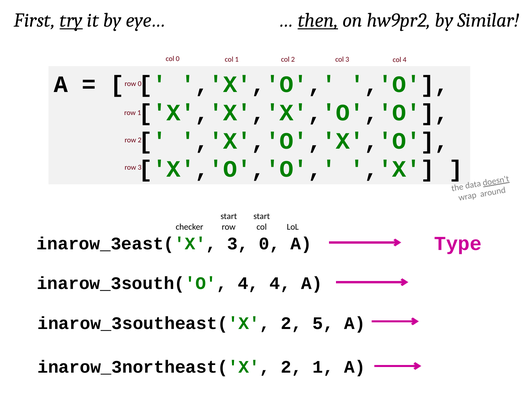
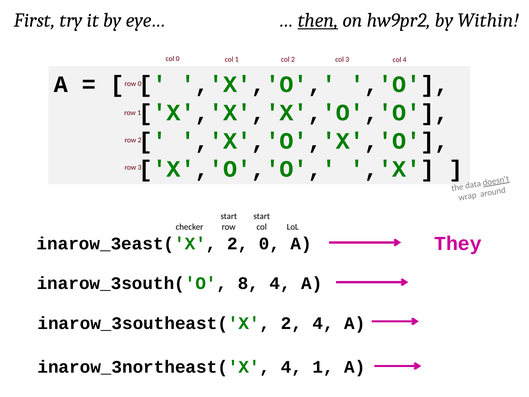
try underline: present -> none (71, 20)
Similar: Similar -> Within (488, 20)
Type: Type -> They (458, 244)
inarow_3east('X 3: 3 -> 2 (238, 243)
inarow_3south('O 4: 4 -> 8 (248, 283)
2 5: 5 -> 4 (323, 323)
inarow_3northeast('X 2: 2 -> 4 (291, 367)
